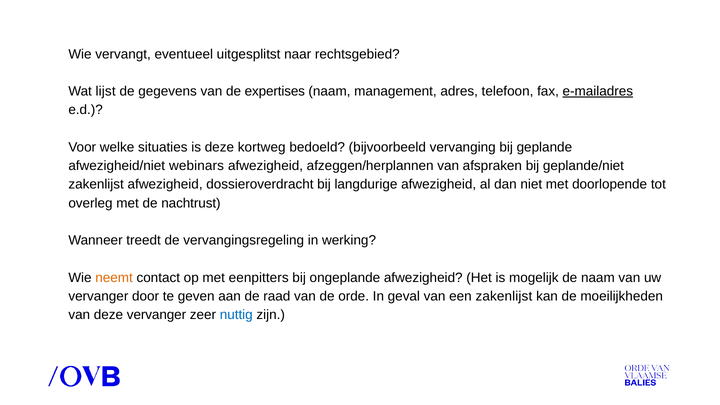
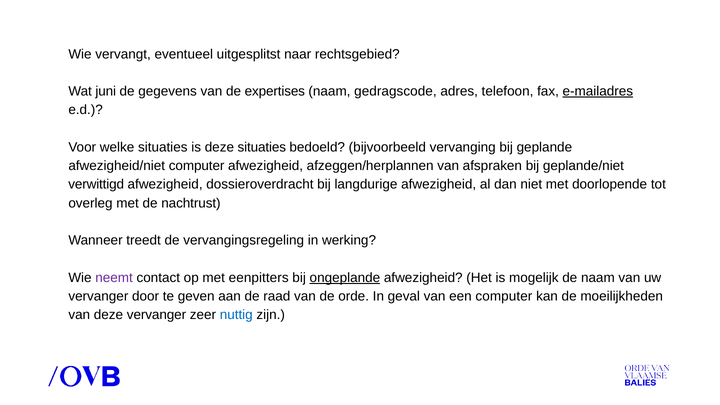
lijst: lijst -> juni (106, 91)
management: management -> gedragscode (395, 91)
deze kortweg: kortweg -> situaties (262, 147)
afwezigheid/niet webinars: webinars -> computer (197, 166)
zakenlijst: zakenlijst -> verwittigd (96, 184)
neemt colour: orange -> purple (114, 278)
ongeplande underline: none -> present (345, 278)
een zakenlijst: zakenlijst -> computer (504, 296)
